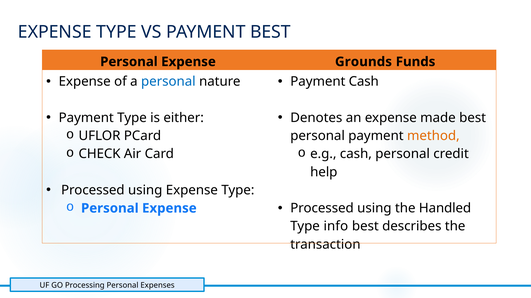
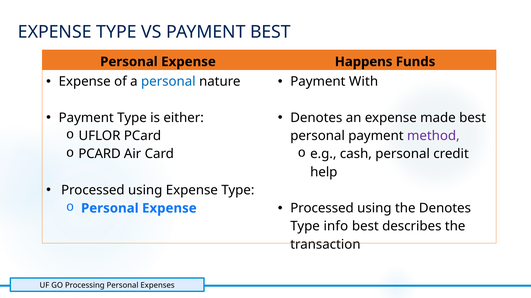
Grounds: Grounds -> Happens (364, 62)
Payment Cash: Cash -> With (364, 82)
method colour: orange -> purple (433, 136)
CHECK: CHECK -> PCARD (100, 154)
the Handled: Handled -> Denotes (445, 209)
